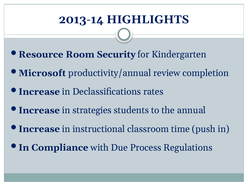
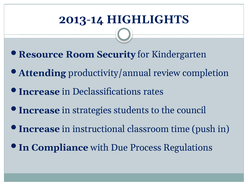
Microsoft: Microsoft -> Attending (42, 73)
annual: annual -> council (192, 110)
